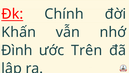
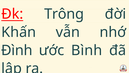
Chính: Chính -> Trông (64, 14)
Trên: Trên -> Bình (87, 50)
